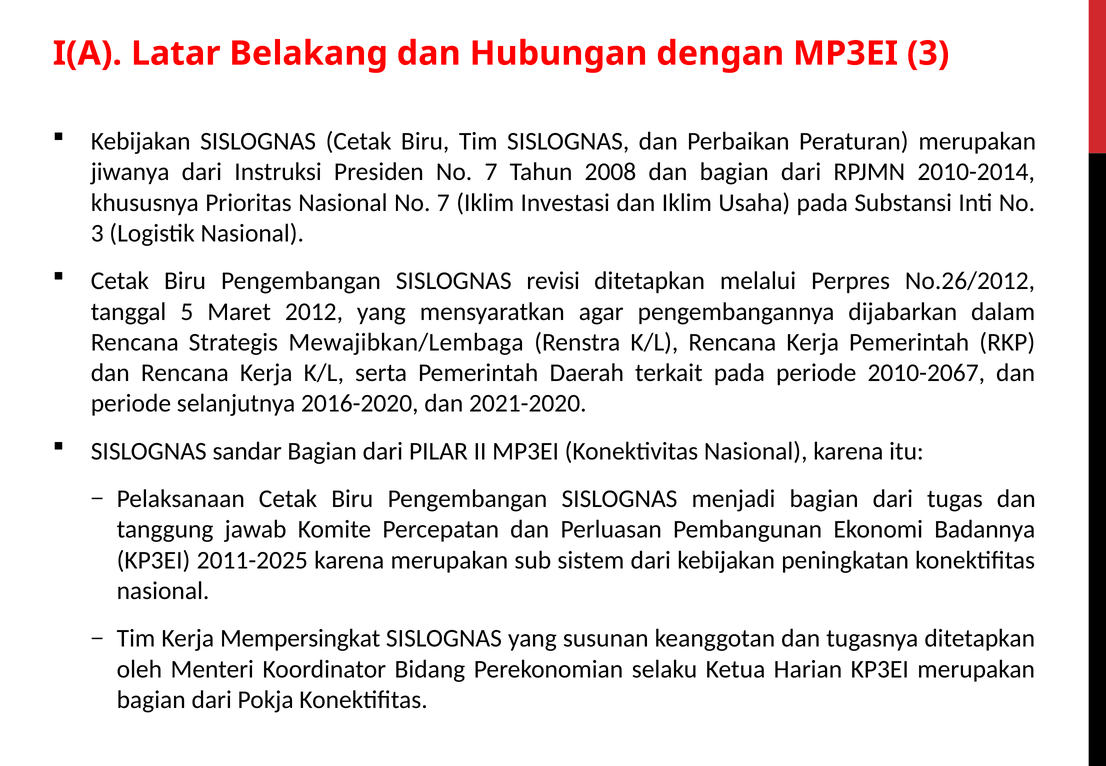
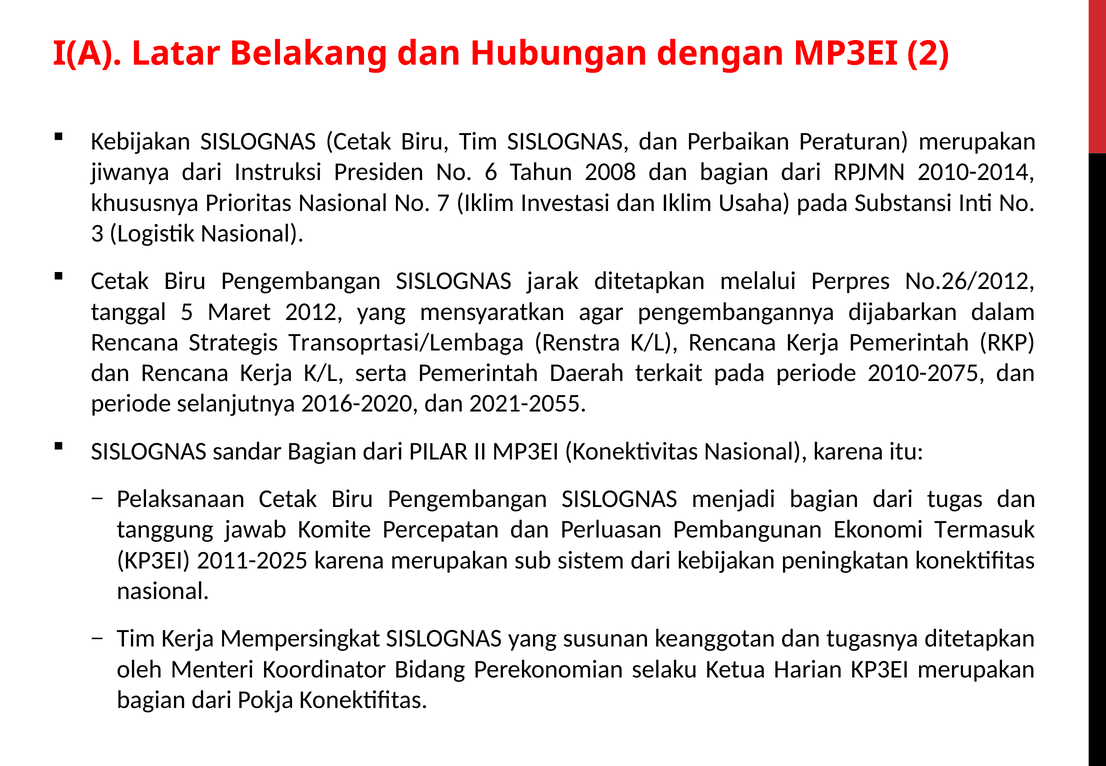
MP3EI 3: 3 -> 2 (928, 53)
Presiden No 7: 7 -> 6 (491, 172)
revisi: revisi -> jarak (553, 281)
Mewajibkan/Lembaga: Mewajibkan/Lembaga -> Transoprtasi/Lembaga (406, 342)
2010-2067: 2010-2067 -> 2010-2075 (926, 373)
2021-2020: 2021-2020 -> 2021-2055 (528, 403)
Badannya: Badannya -> Termasuk (985, 529)
